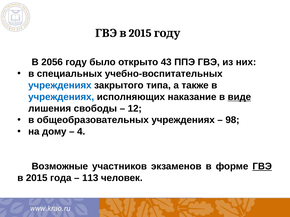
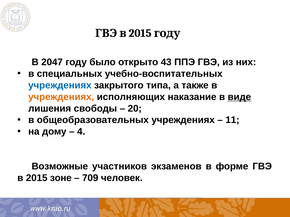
2056: 2056 -> 2047 (52, 62)
учреждениях colour: blue -> orange (61, 97)
12: 12 -> 20 (135, 109)
98: 98 -> 11 (232, 120)
ГВЭ underline: present -> none (262, 167)
года: года -> зоне (61, 178)
113: 113 -> 709 (90, 178)
